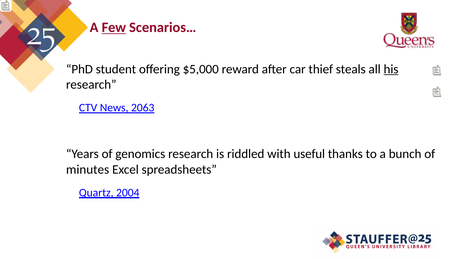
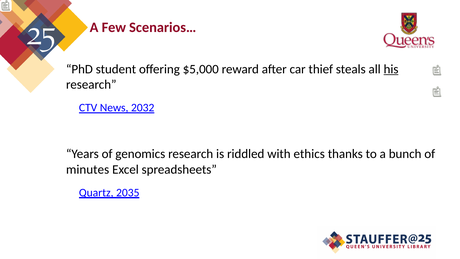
Few underline: present -> none (114, 28)
2063: 2063 -> 2032 (143, 108)
useful: useful -> ethics (309, 154)
2004: 2004 -> 2035 (128, 193)
